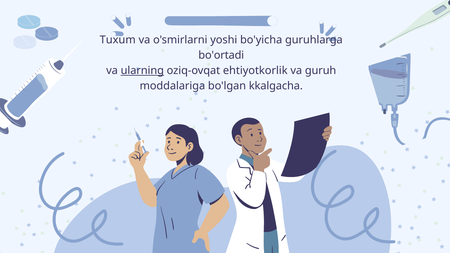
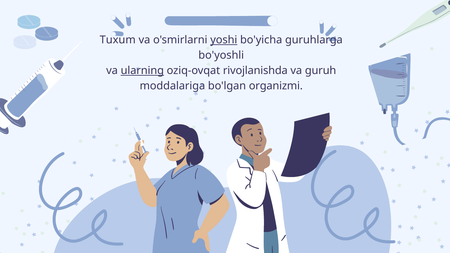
yoshi underline: none -> present (224, 40)
bo'ortadi: bo'ortadi -> bo'yoshli (221, 55)
ehtiyotkorlik: ehtiyotkorlik -> rivojlanishda (255, 71)
kkalgacha: kkalgacha -> organizmi (276, 86)
